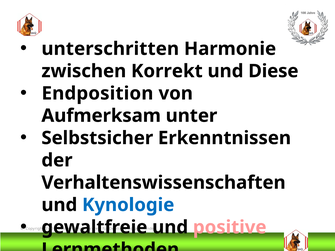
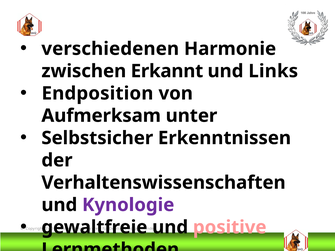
unterschritten: unterschritten -> verschiedenen (110, 49)
Korrekt: Korrekt -> Erkannt (167, 71)
Diese: Diese -> Links (273, 71)
Kynologie colour: blue -> purple (128, 205)
